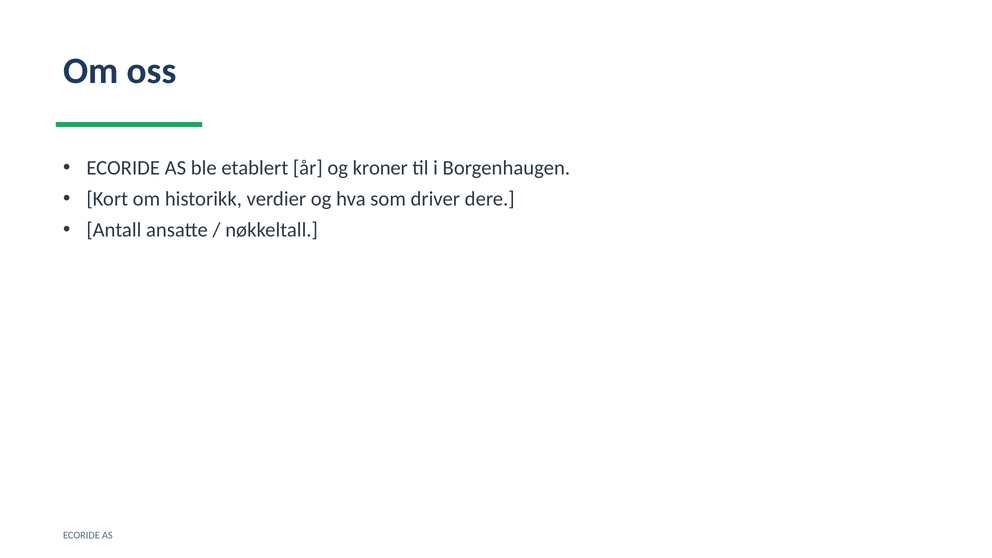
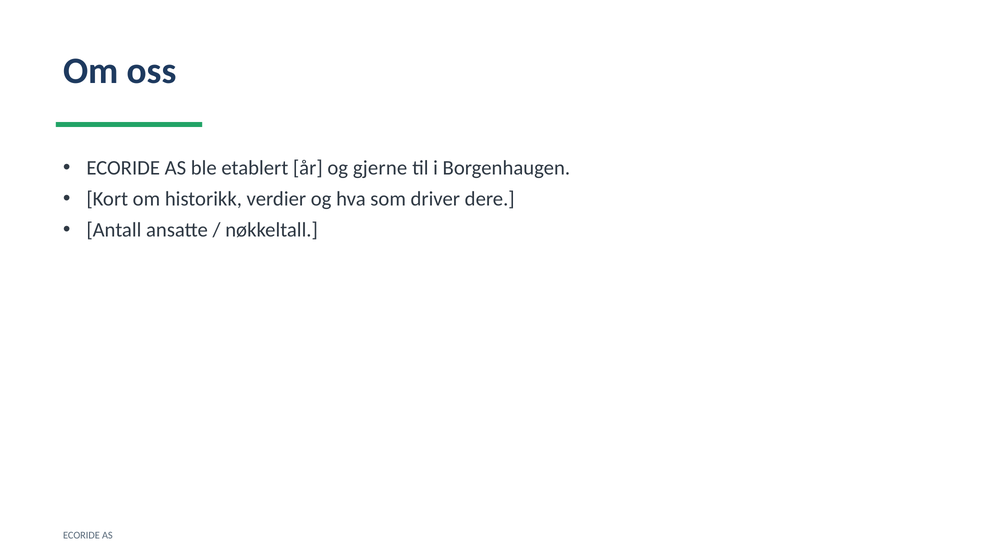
kroner: kroner -> gjerne (380, 168)
